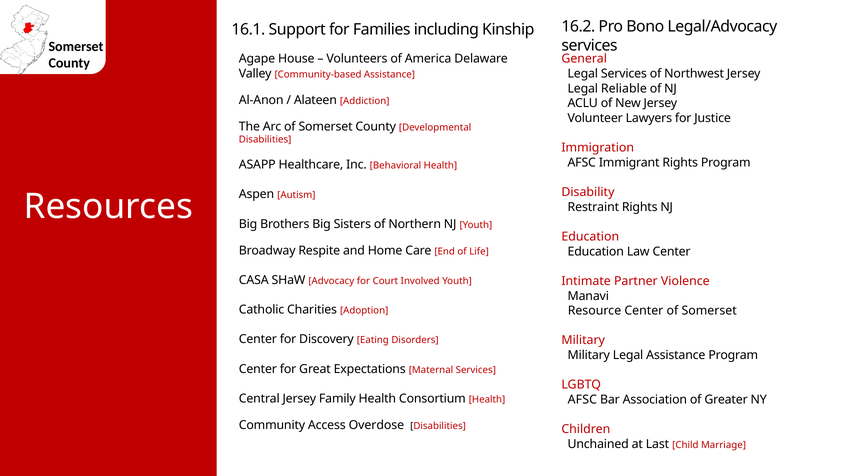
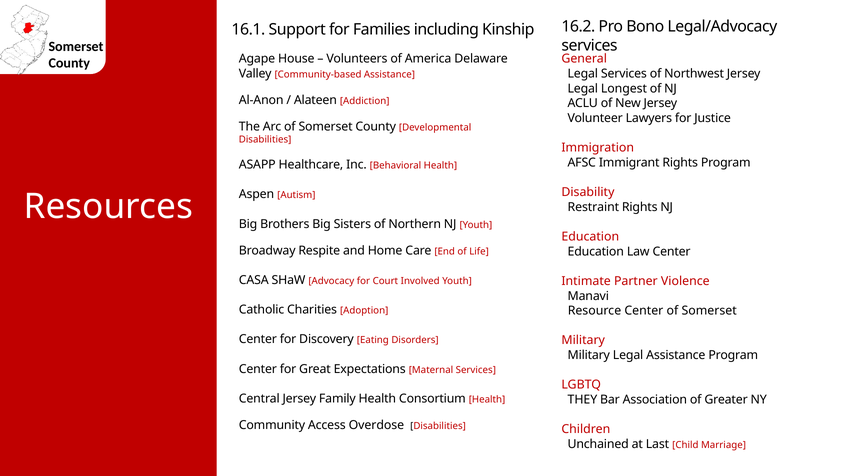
Reliable: Reliable -> Longest (624, 89)
AFSC: AFSC -> THEY (582, 400)
